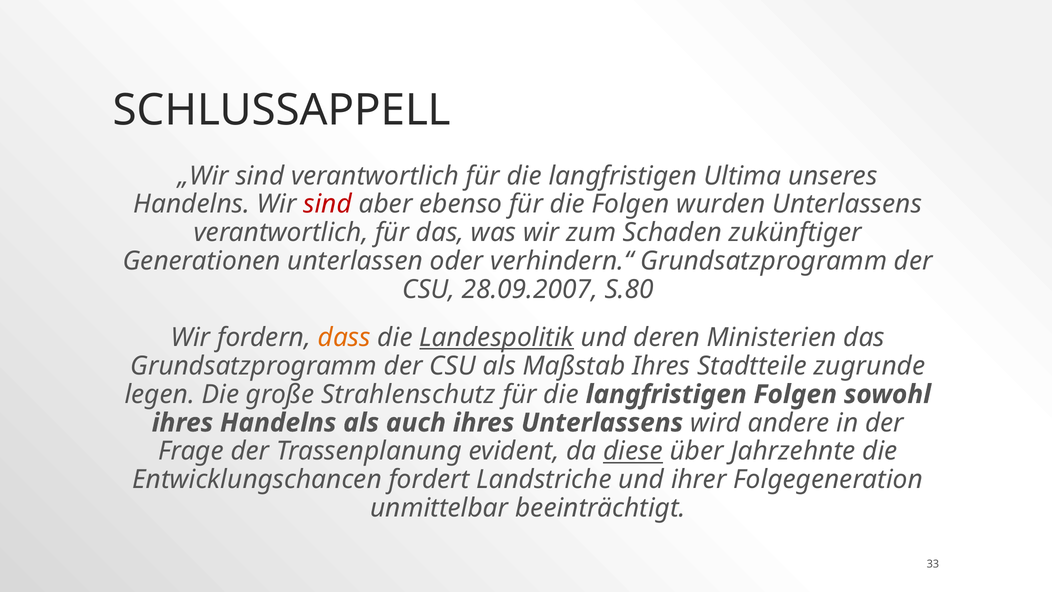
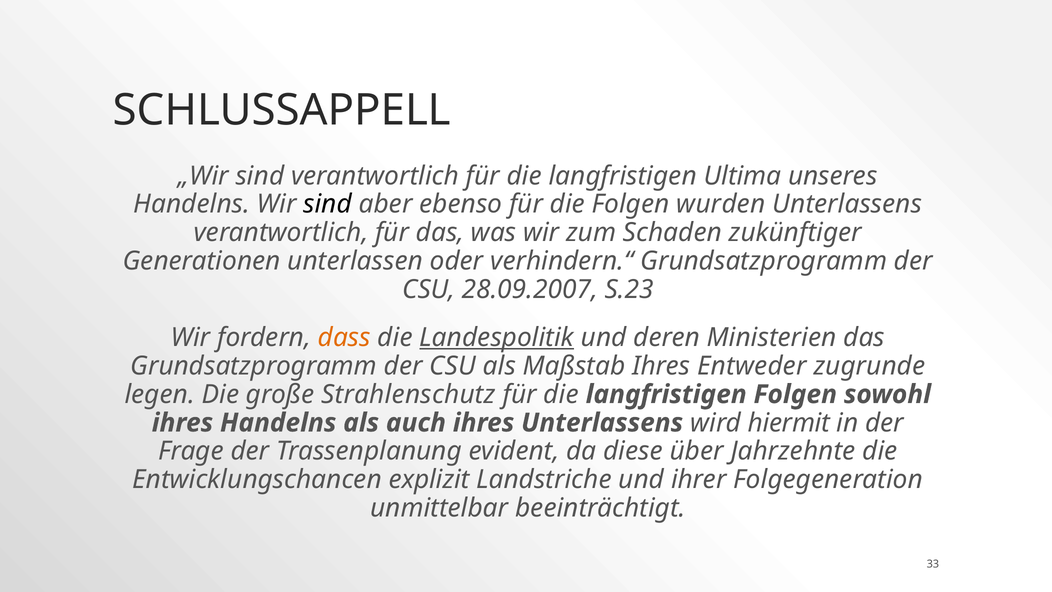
sind colour: red -> black (328, 204)
S.80: S.80 -> S.23 (629, 289)
Stadtteile: Stadtteile -> Entweder (752, 366)
andere: andere -> hiermit (789, 423)
diese underline: present -> none (633, 451)
fordert: fordert -> explizit (429, 480)
